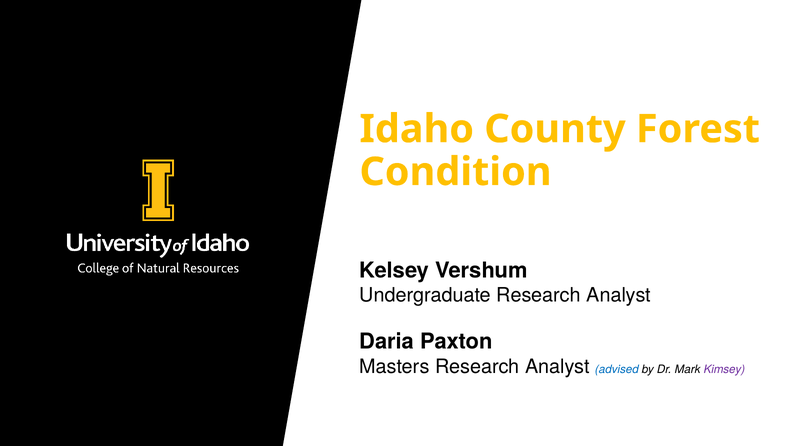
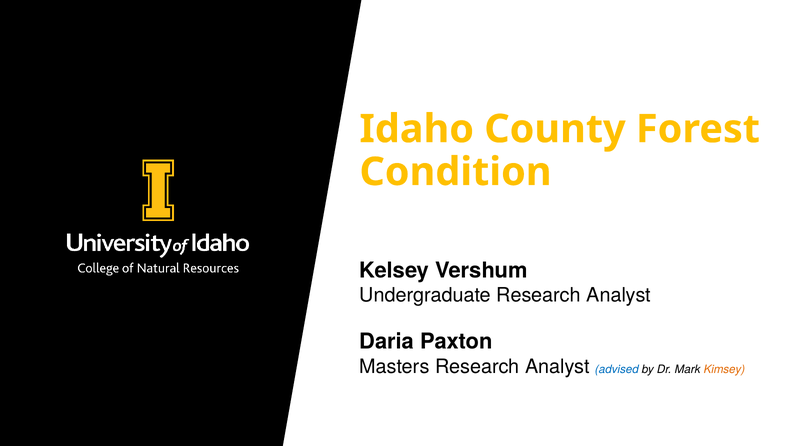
Kimsey colour: purple -> orange (724, 369)
